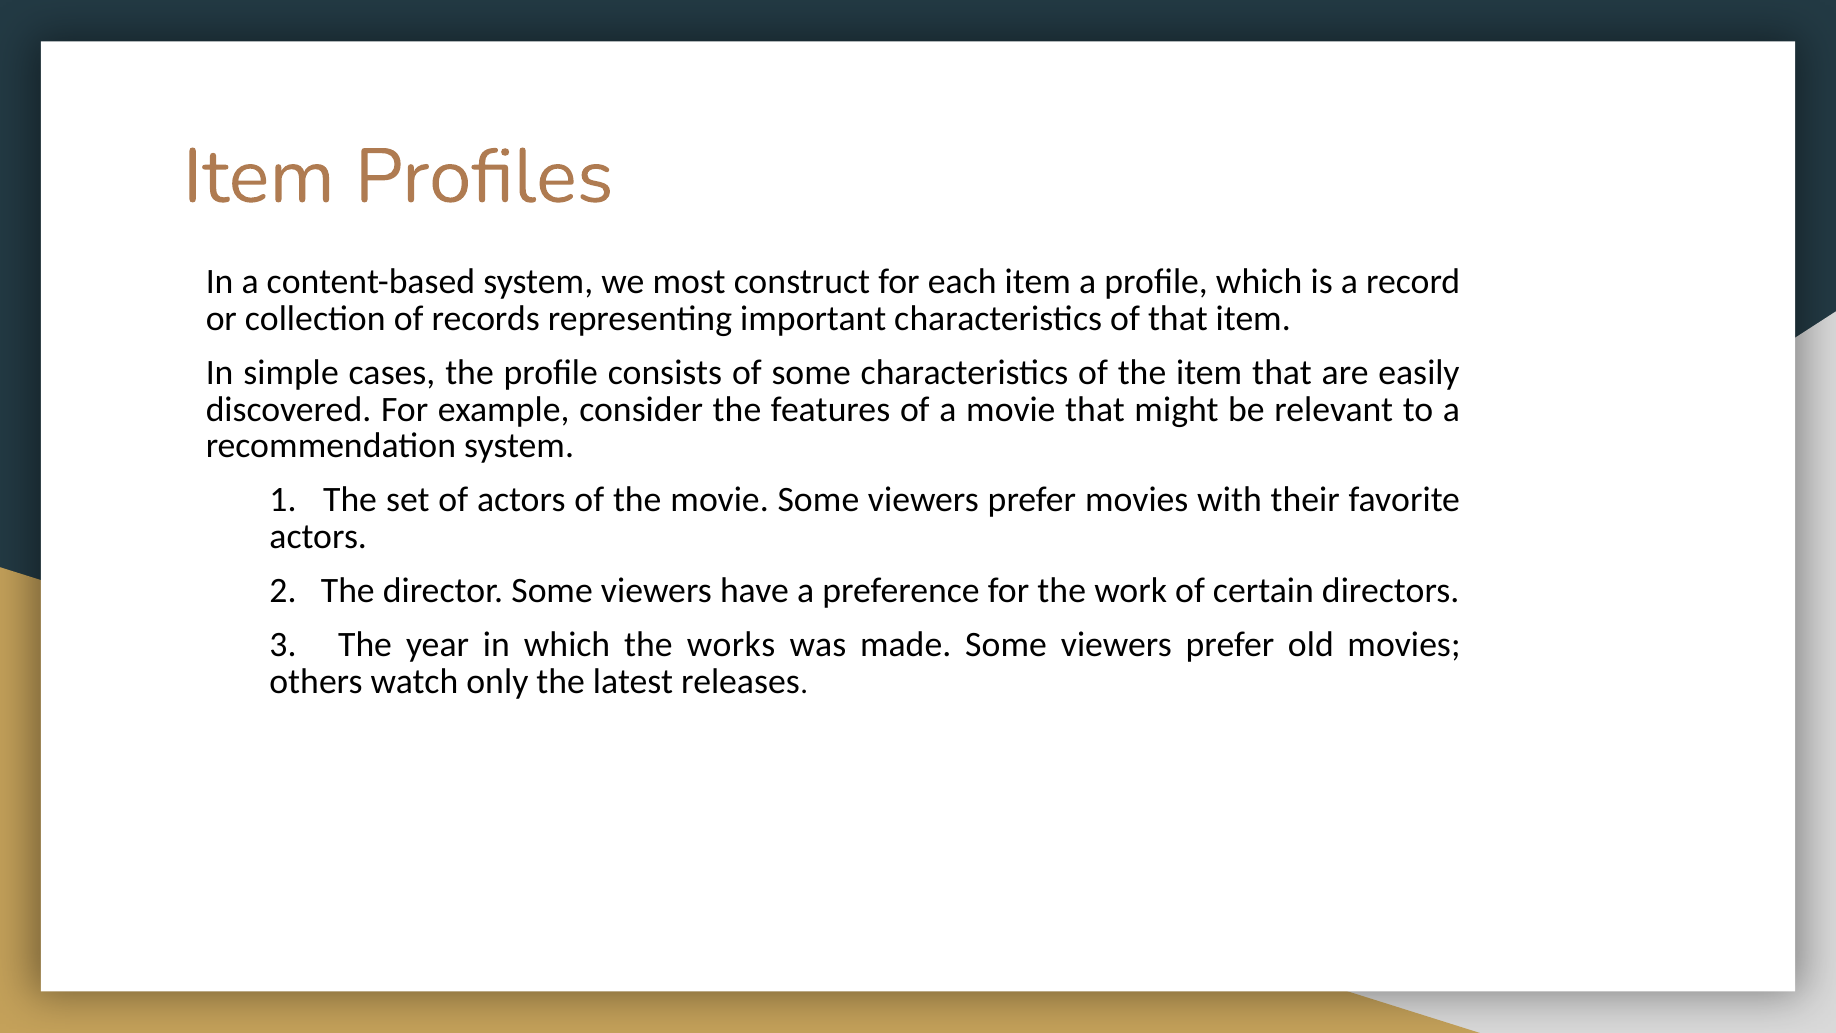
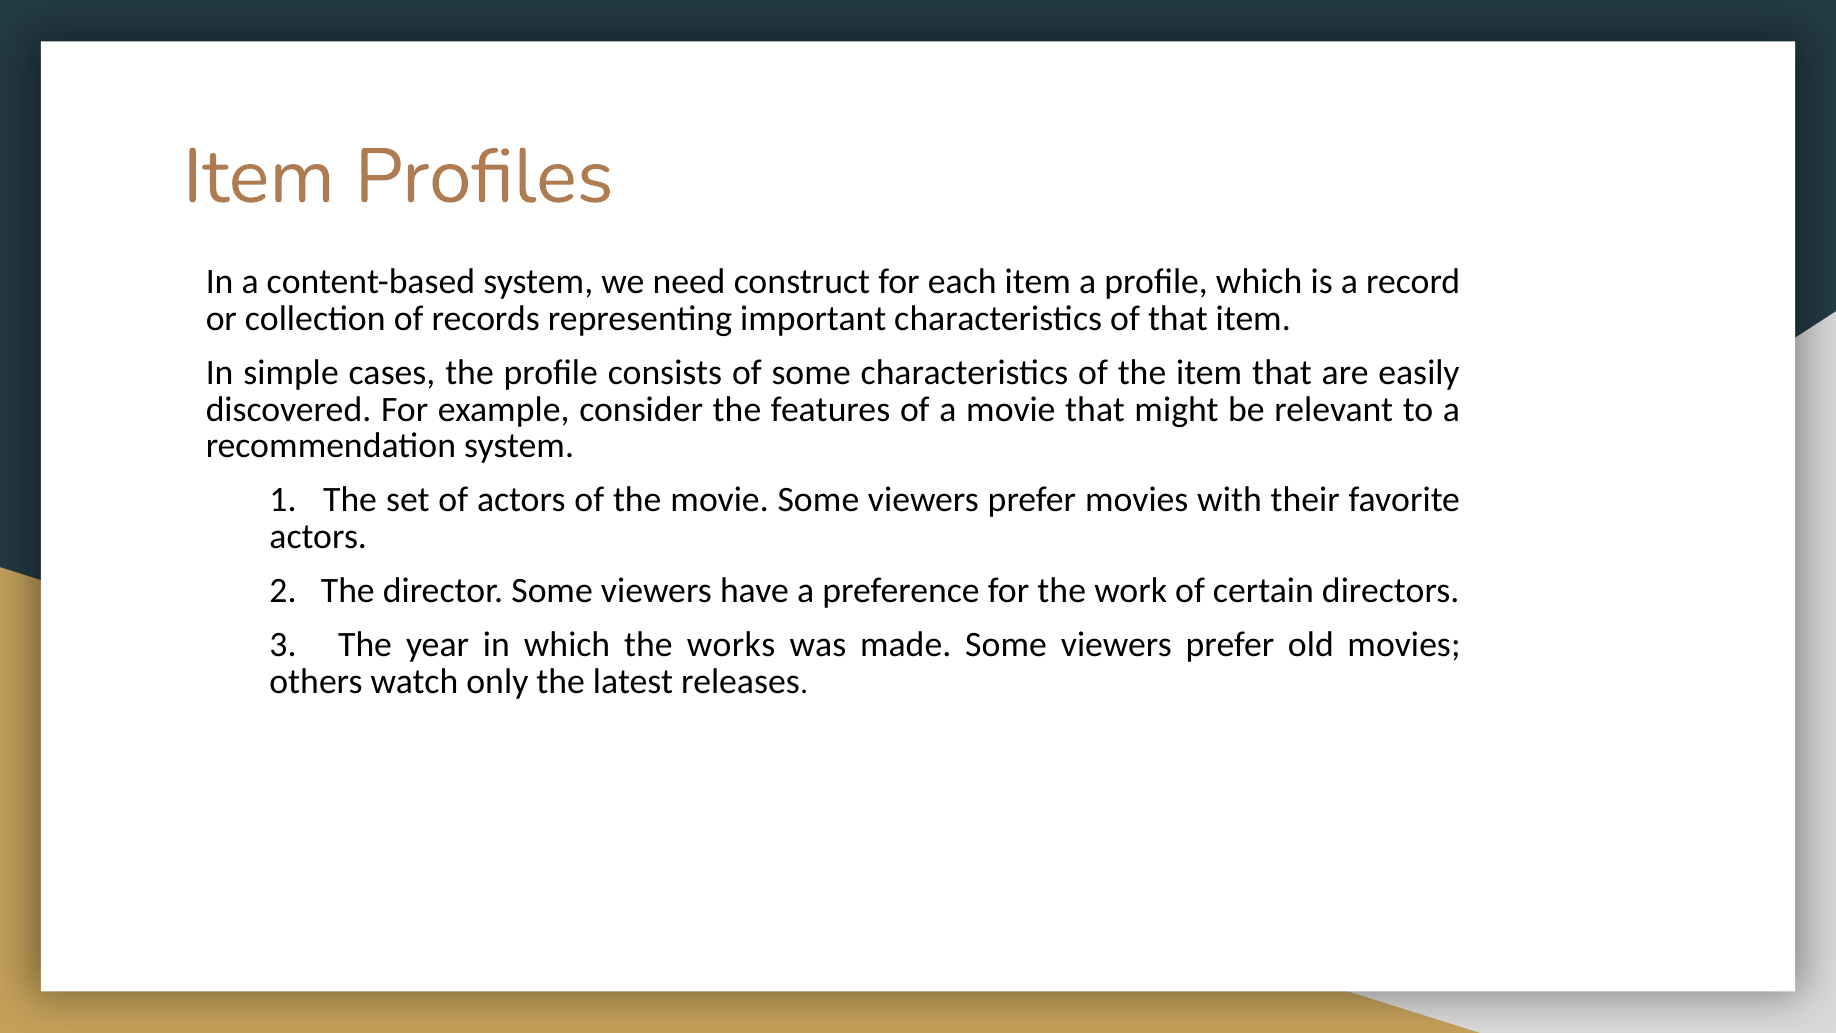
most: most -> need (689, 282)
